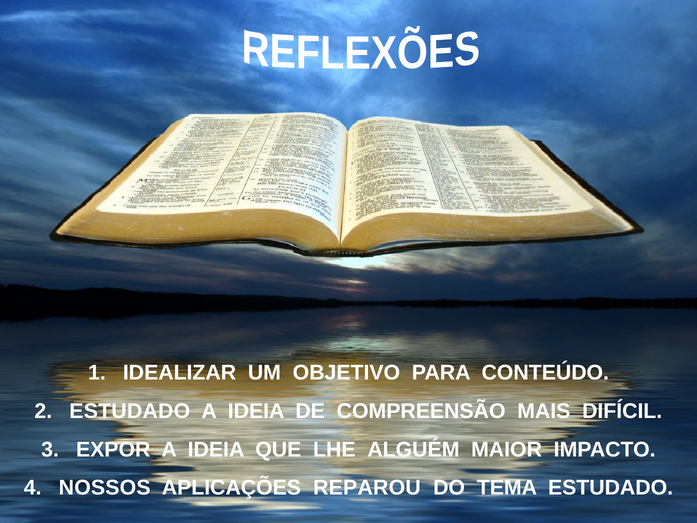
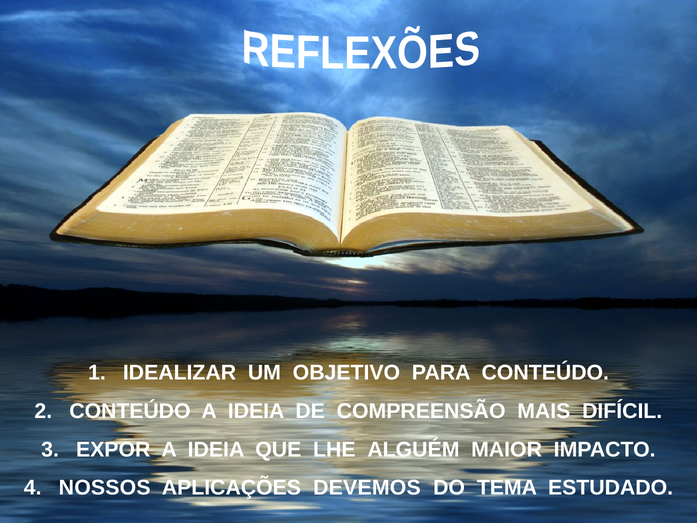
ESTUDADO: ESTUDADO -> CONTEÚDO (130, 411)
REPAROU: REPAROU -> DEVEMOS (367, 488)
